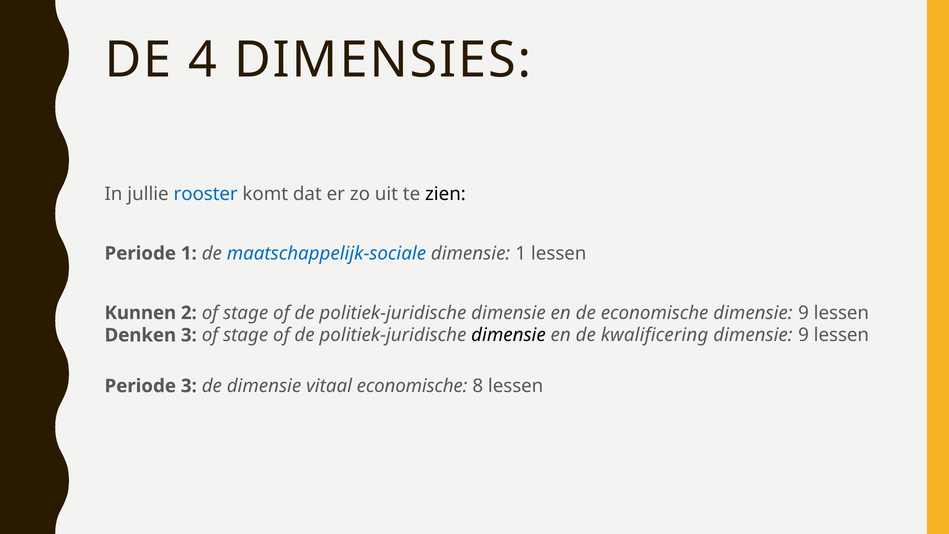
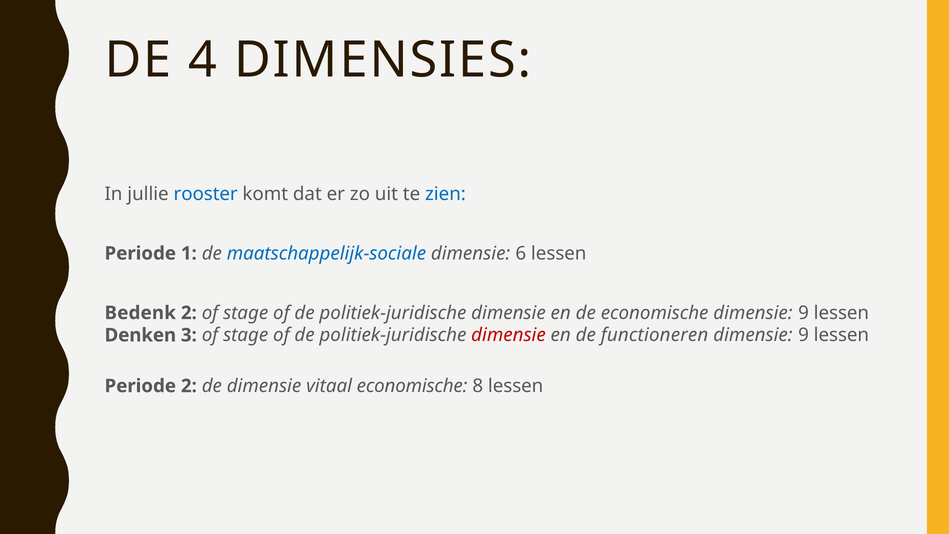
zien colour: black -> blue (445, 194)
dimensie 1: 1 -> 6 (521, 253)
Kunnen: Kunnen -> Bedenk (140, 313)
dimensie colour: black -> red (509, 335)
kwalificering: kwalificering -> functioneren (655, 335)
Periode 3: 3 -> 2 (189, 386)
